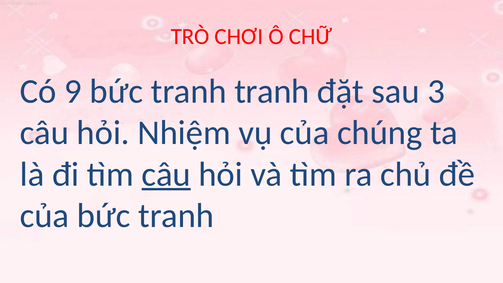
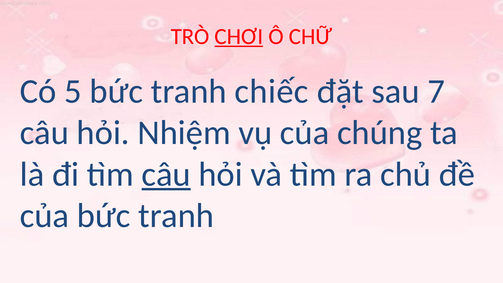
CHƠI underline: none -> present (239, 37)
9: 9 -> 5 (73, 91)
tranh tranh: tranh -> chiếc (272, 91)
3: 3 -> 7 (436, 91)
